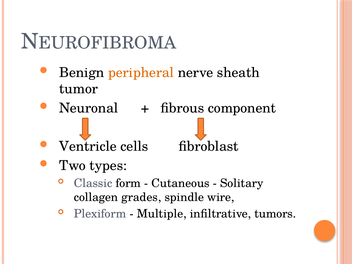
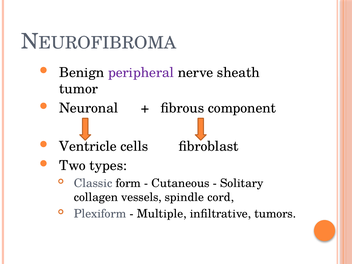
peripheral colour: orange -> purple (141, 73)
grades: grades -> vessels (141, 197)
wire: wire -> cord (221, 197)
